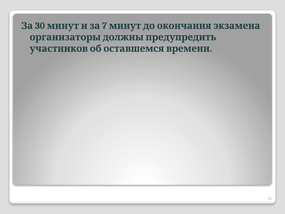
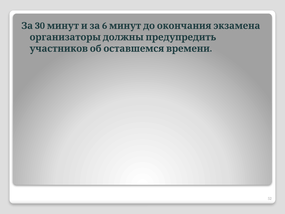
7: 7 -> 6 (105, 26)
